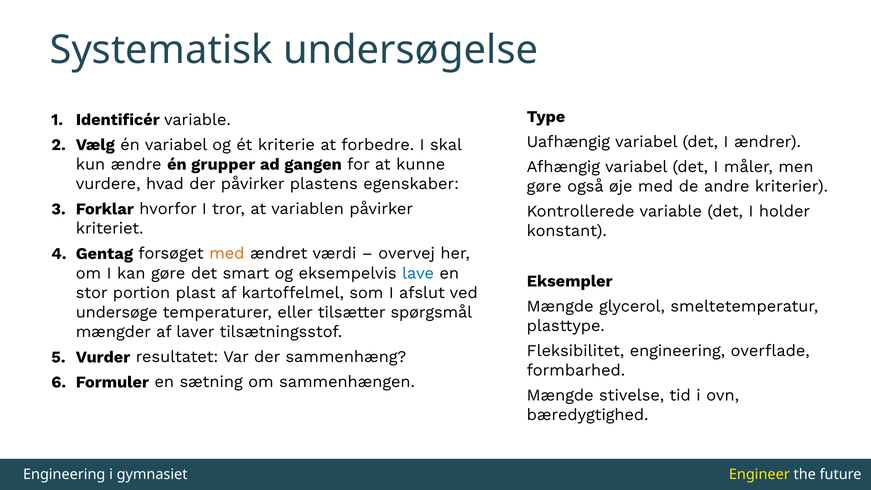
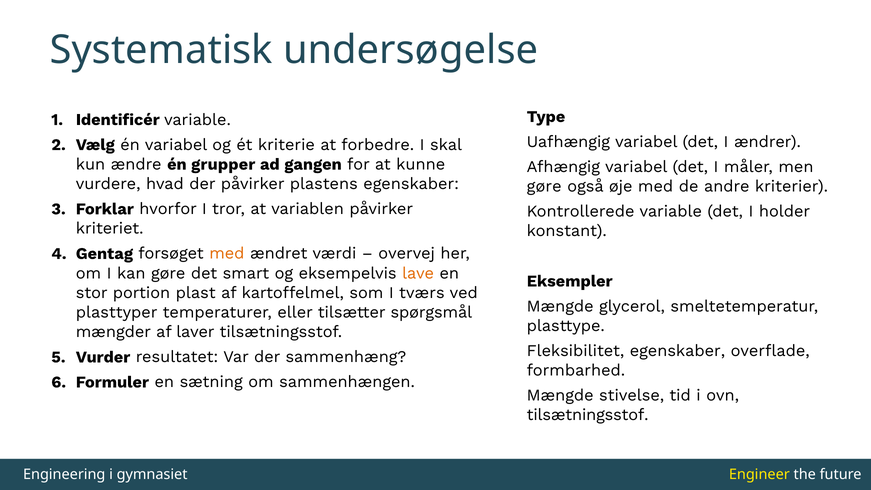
lave colour: blue -> orange (418, 273)
afslut: afslut -> tværs (422, 293)
undersøge: undersøge -> plasttyper (117, 312)
Fleksibilitet engineering: engineering -> egenskaber (677, 351)
bæredygtighed: bæredygtighed -> tilsætningsstof (588, 415)
